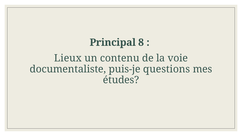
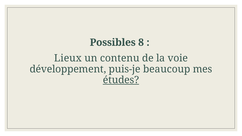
Principal: Principal -> Possibles (113, 42)
documentaliste: documentaliste -> développement (68, 69)
questions: questions -> beaucoup (167, 69)
études underline: none -> present (121, 80)
